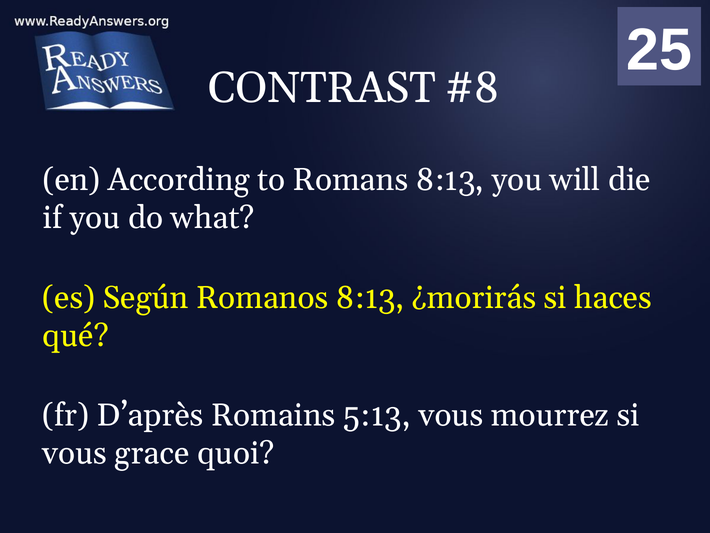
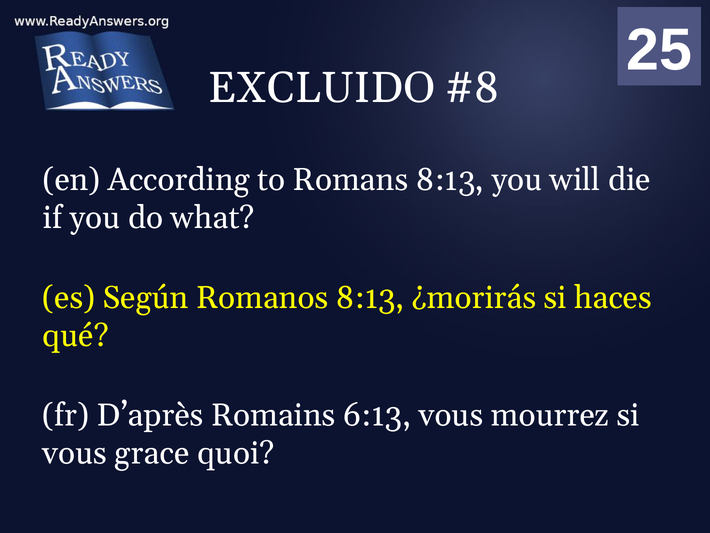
CONTRAST: CONTRAST -> EXCLUIDO (322, 88)
5:13: 5:13 -> 6:13 (377, 415)
